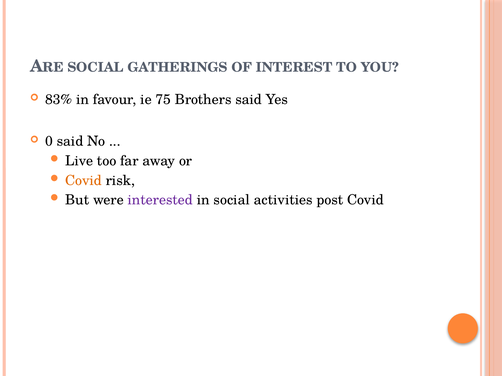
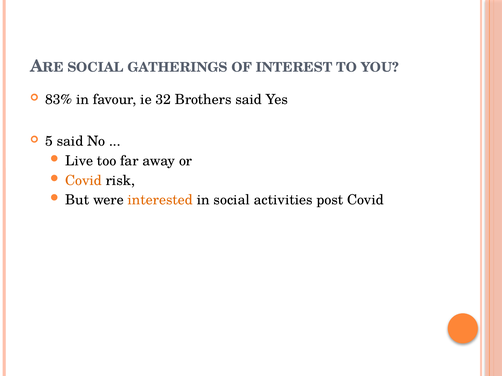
75: 75 -> 32 (163, 100)
0: 0 -> 5 (49, 142)
interested colour: purple -> orange (160, 200)
